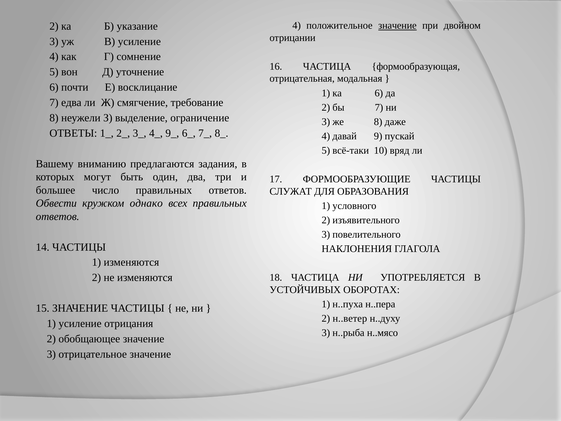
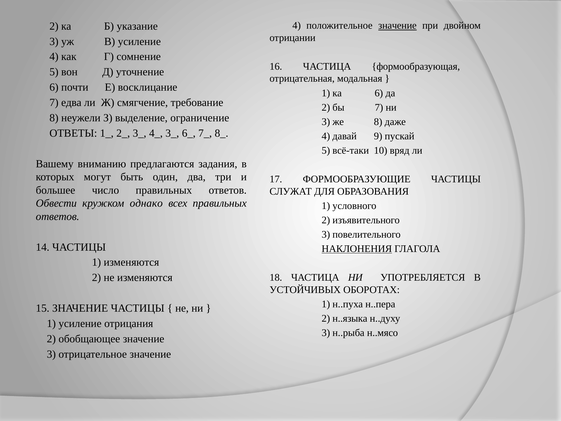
4_ 9_: 9_ -> 3_ (172, 133)
НАКЛОНЕНИЯ underline: none -> present (357, 249)
н..ветер: н..ветер -> н..языка (350, 318)
